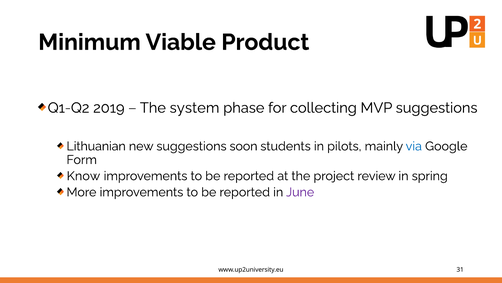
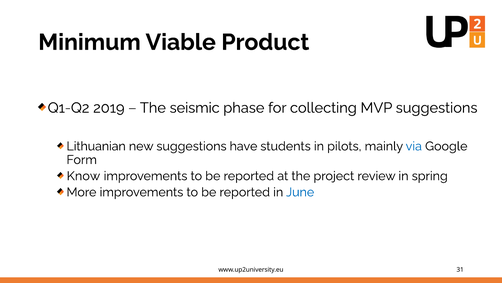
system: system -> seismic (195, 108)
soon: soon -> have (244, 146)
June colour: purple -> blue (300, 192)
